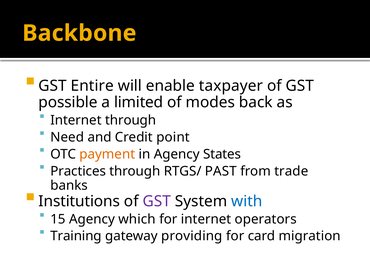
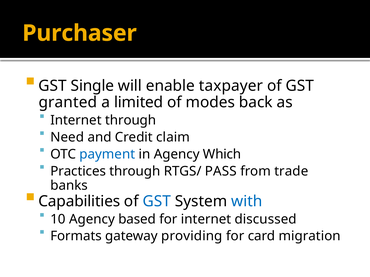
Backbone: Backbone -> Purchaser (80, 33)
Entire: Entire -> Single (92, 86)
possible: possible -> granted (68, 103)
point: point -> claim (173, 137)
payment colour: orange -> blue (107, 154)
States: States -> Which (222, 154)
PAST: PAST -> PASS (221, 171)
Institutions: Institutions -> Capabilities (79, 202)
GST colour: purple -> blue (157, 202)
15: 15 -> 10 (58, 219)
which: which -> based (137, 219)
operators: operators -> discussed (266, 219)
Training: Training -> Formats (76, 237)
